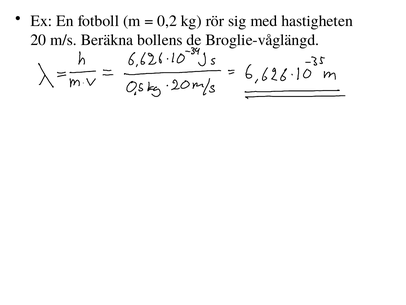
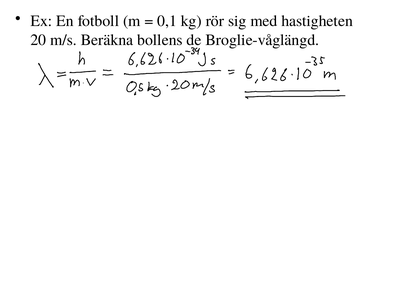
0,2: 0,2 -> 0,1 (167, 21)
